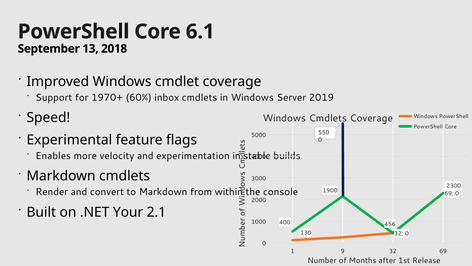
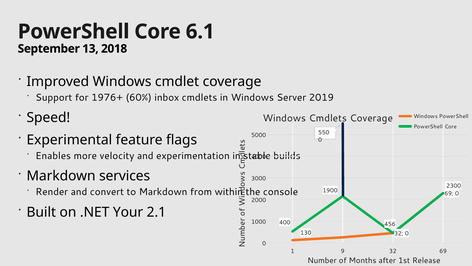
1970+: 1970+ -> 1976+ (107, 97)
Markdown cmdlets: cmdlets -> services (125, 176)
